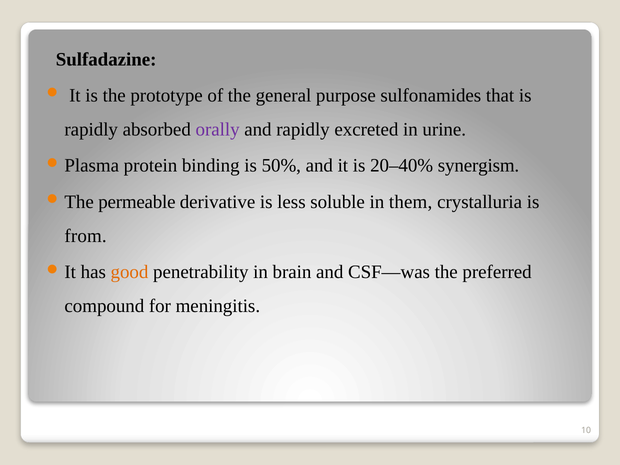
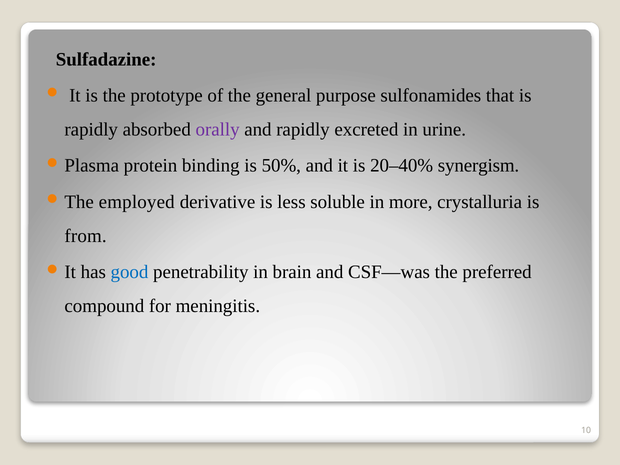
permeable: permeable -> employed (137, 202)
them: them -> more (411, 202)
good colour: orange -> blue (129, 272)
